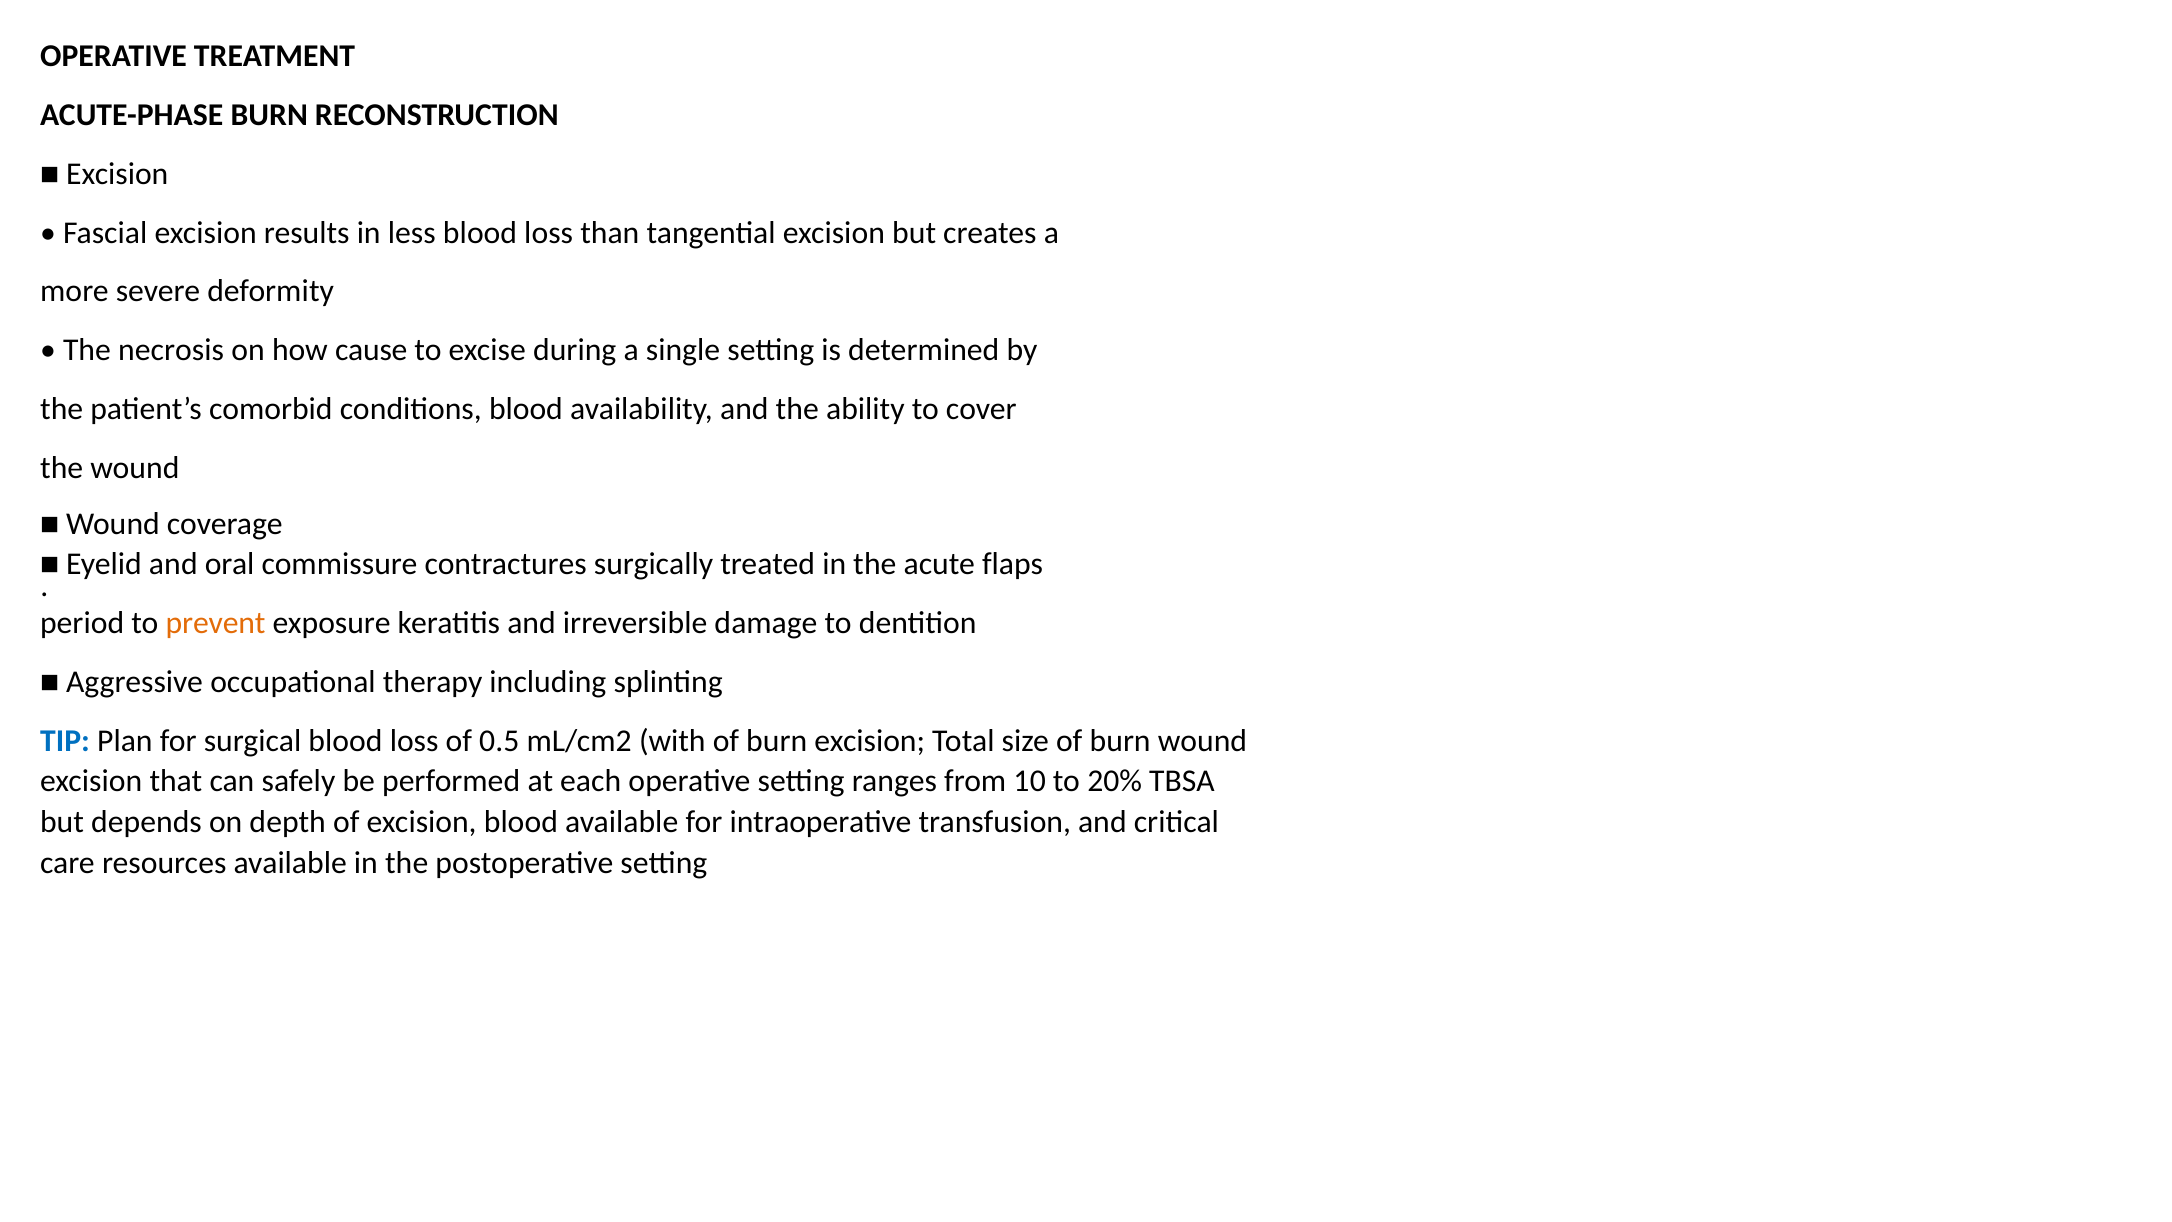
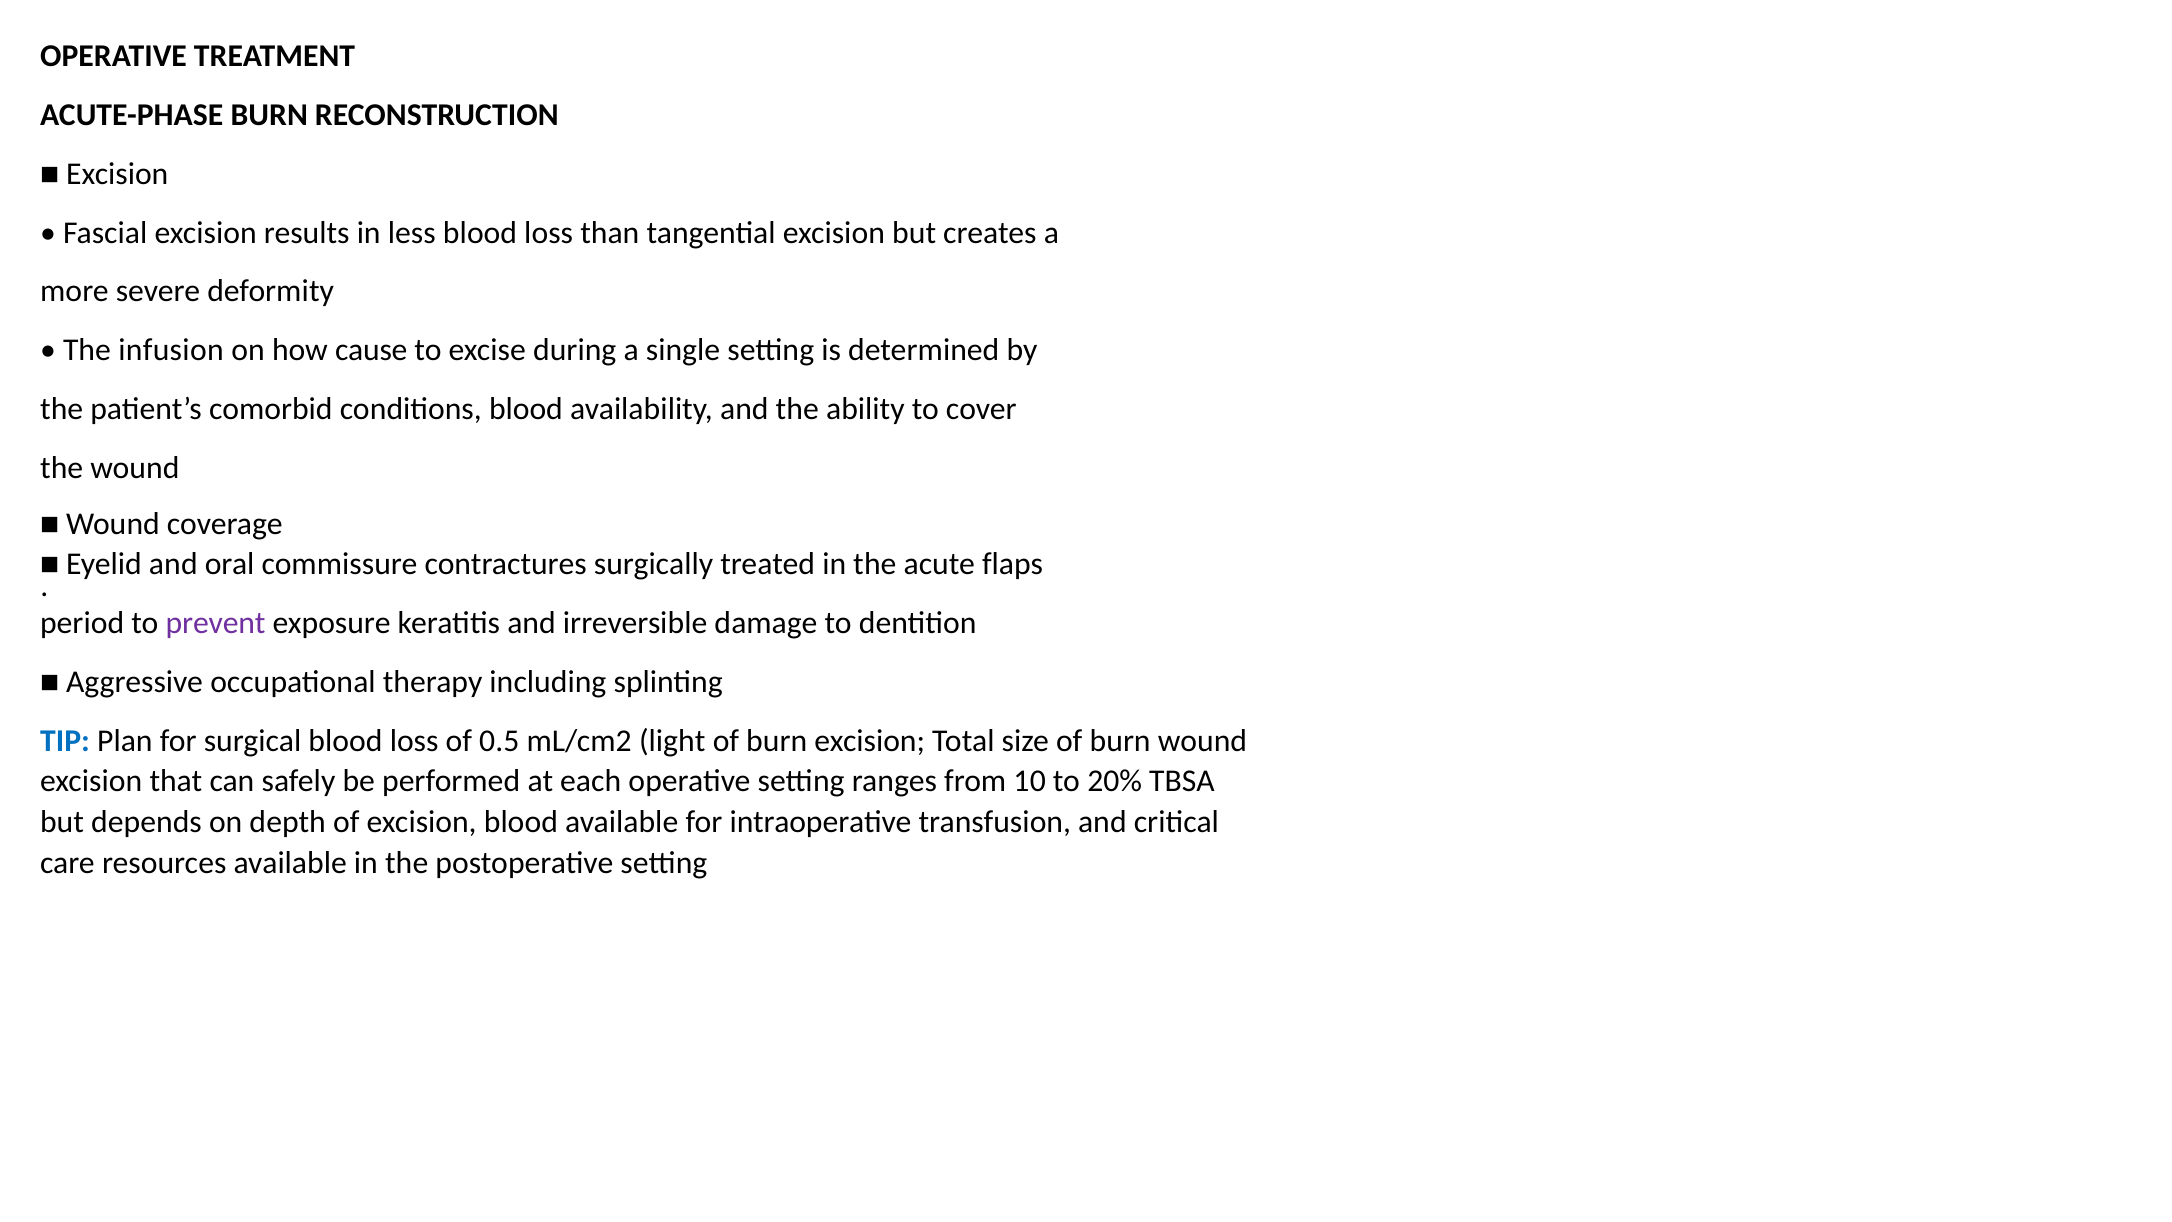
necrosis: necrosis -> infusion (171, 350)
prevent colour: orange -> purple (216, 623)
with: with -> light (672, 741)
